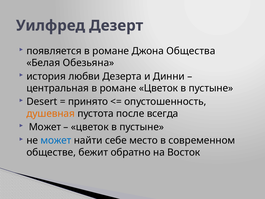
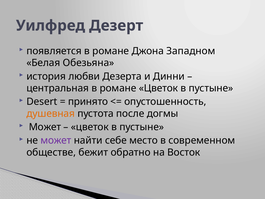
Общества: Общества -> Западном (191, 51)
всегда: всегда -> догмы (163, 114)
может colour: blue -> purple (56, 140)
